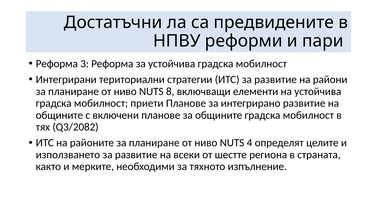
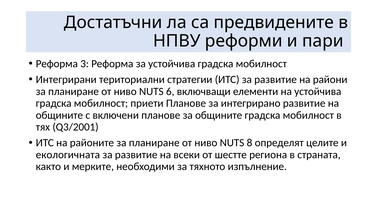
8: 8 -> 6 (170, 91)
Q3/2082: Q3/2082 -> Q3/2001 (75, 127)
4: 4 -> 8 (250, 143)
използването: използването -> екологичната (68, 155)
